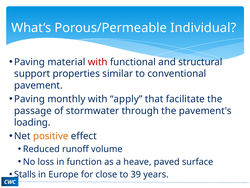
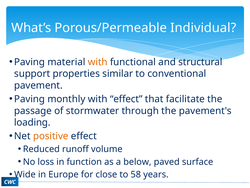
with colour: red -> orange (98, 62)
with apply: apply -> effect (126, 99)
heave: heave -> below (137, 161)
Stalls: Stalls -> Wide (25, 174)
39: 39 -> 58 (136, 174)
